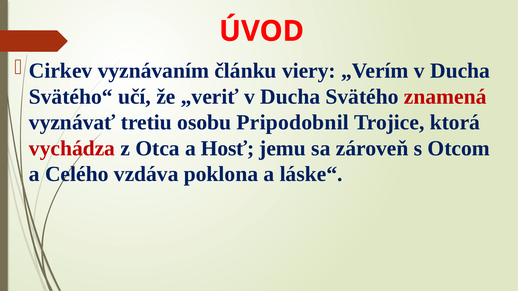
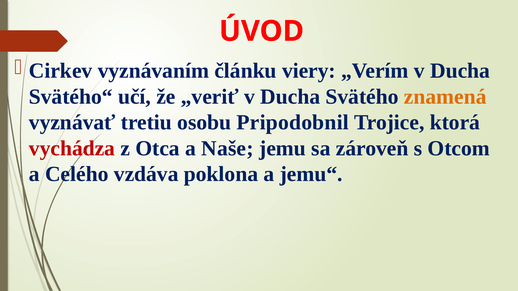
znamená colour: red -> orange (445, 97)
Hosť: Hosť -> Naše (227, 148)
láske“: láske“ -> jemu“ (311, 174)
